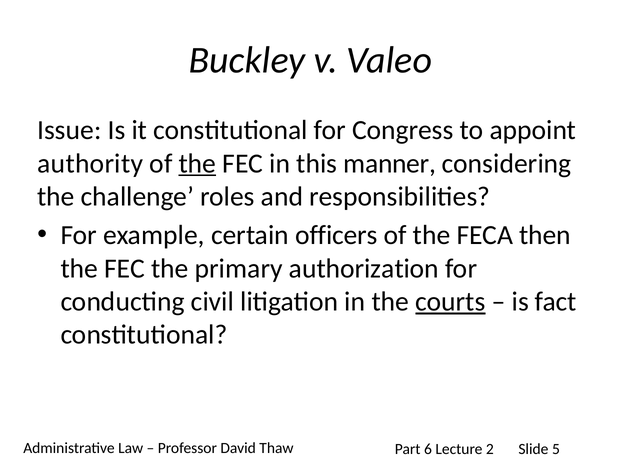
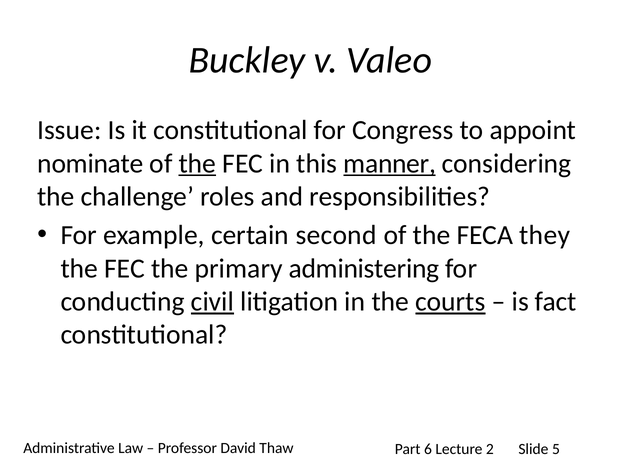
authority: authority -> nominate (90, 163)
manner underline: none -> present (390, 163)
officers: officers -> second (336, 235)
then: then -> they (545, 235)
authorization: authorization -> administering (364, 268)
civil underline: none -> present (212, 301)
